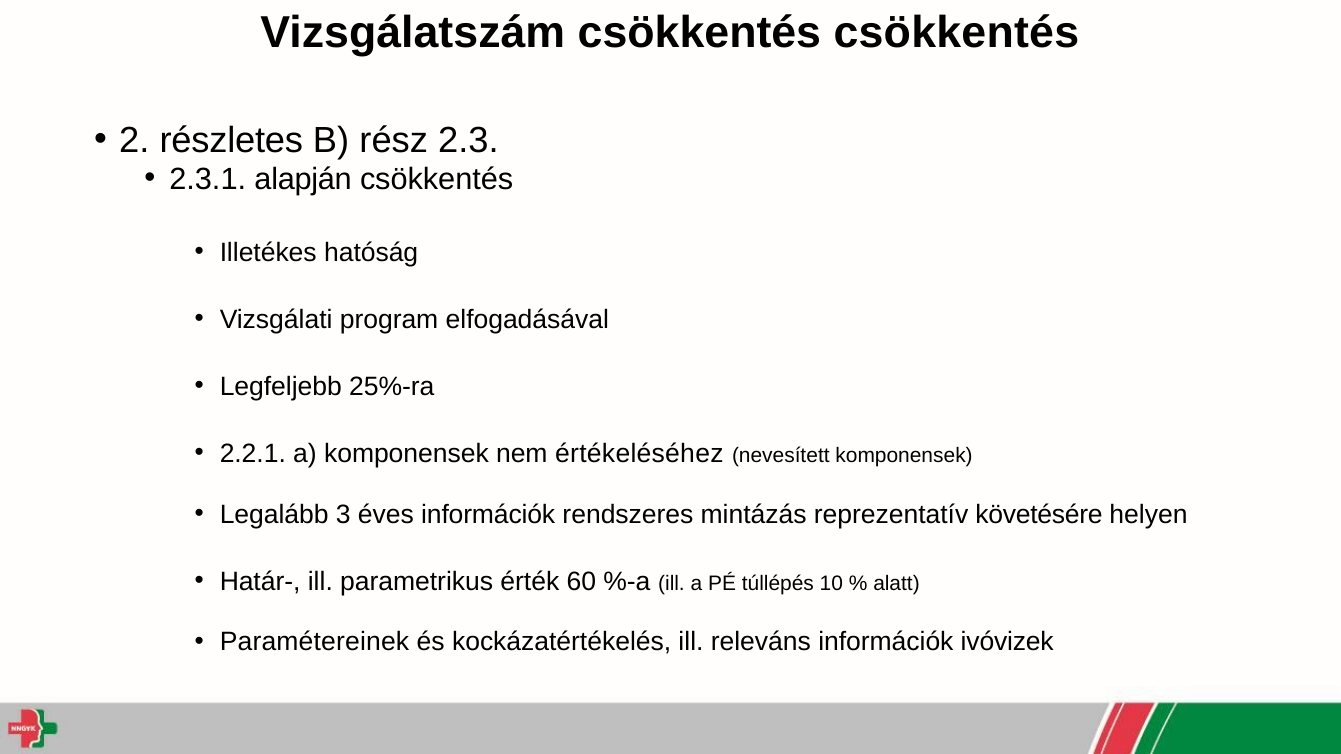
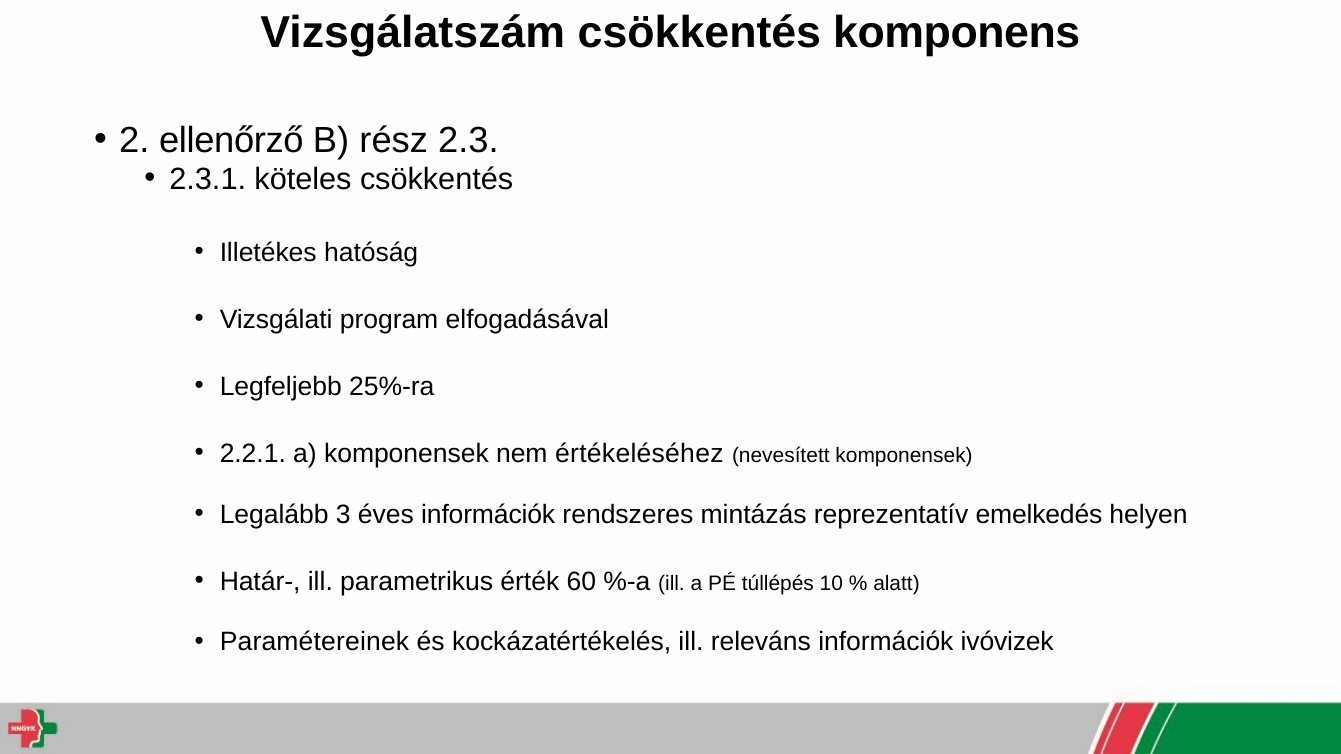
csökkentés csökkentés: csökkentés -> komponens (957, 33)
részletes: részletes -> ellenőrző (231, 140)
alapján: alapján -> köteles (303, 179)
követésére: követésére -> emelkedés (1039, 515)
